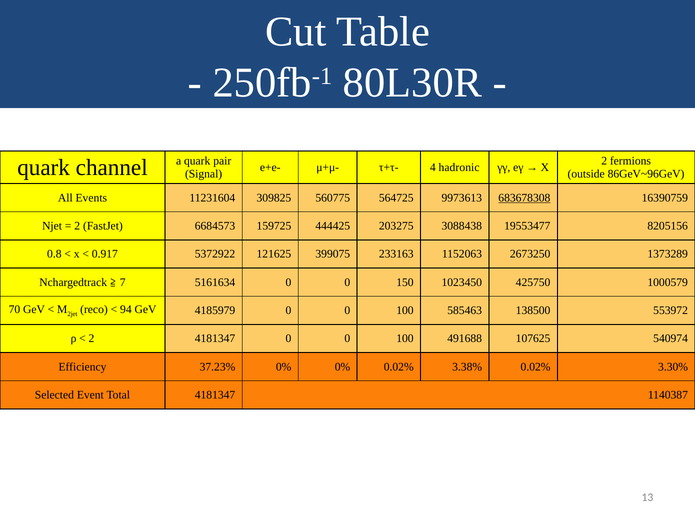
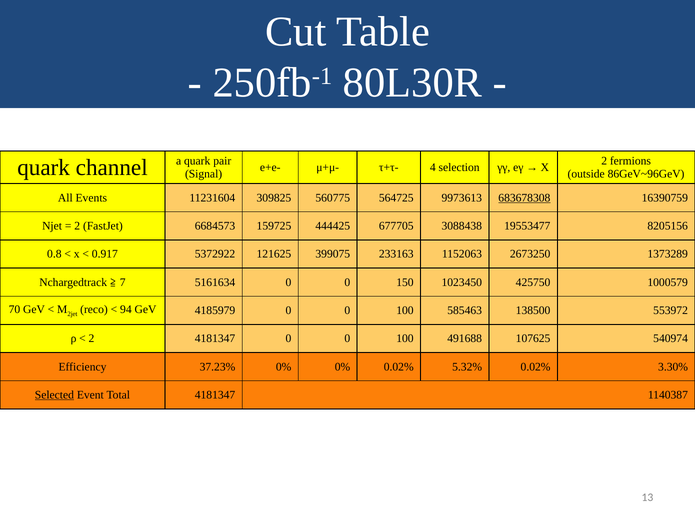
hadronic: hadronic -> selection (459, 167)
203275: 203275 -> 677705 (396, 226)
3.38%: 3.38% -> 5.32% (467, 367)
Selected underline: none -> present (54, 395)
